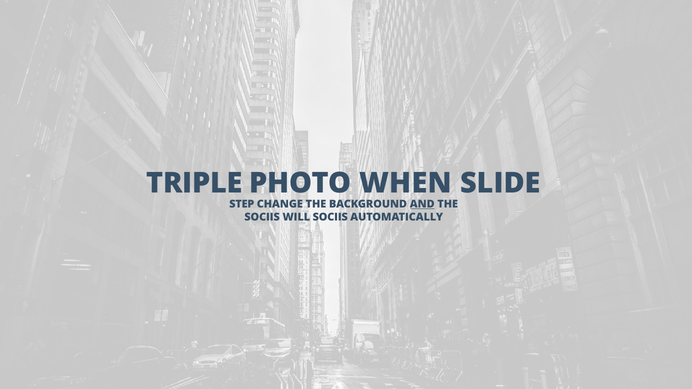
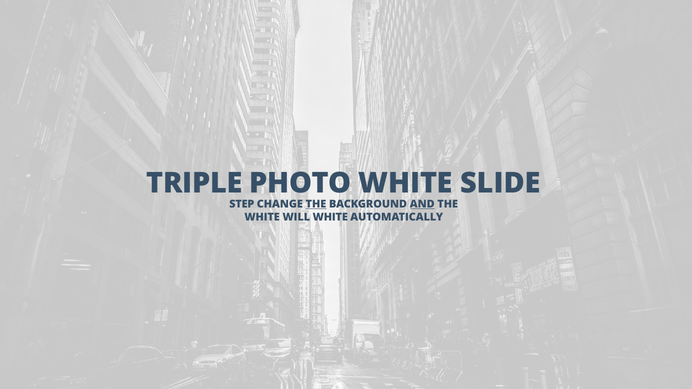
PHOTO WHEN: WHEN -> WHITE (406, 183)
THE underline: none -> present (316, 204)
SOCIIS: SOCIIS -> WHITE (262, 217)
WILL SOCIIS: SOCIIS -> WHITE (330, 217)
